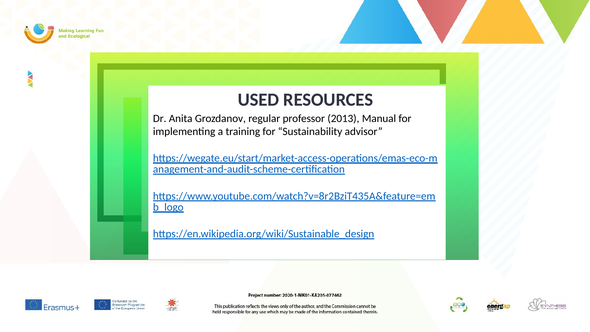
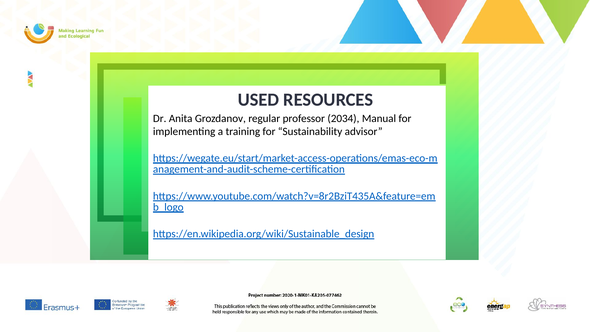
2013: 2013 -> 2034 (343, 118)
